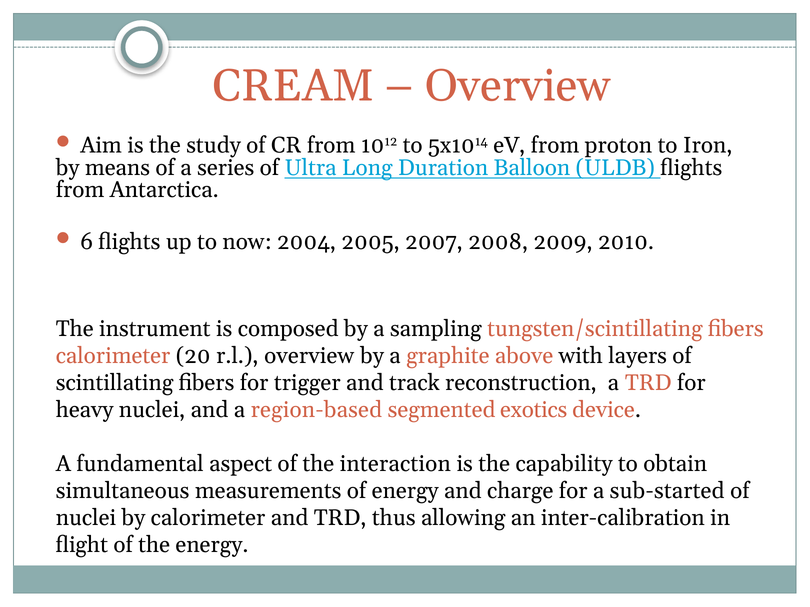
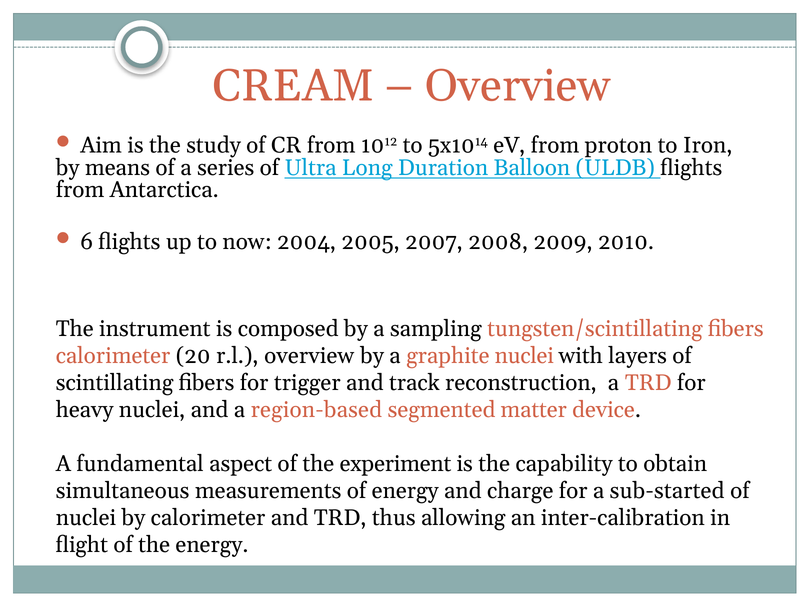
graphite above: above -> nuclei (524, 356)
exotics: exotics -> matter (534, 410)
interaction: interaction -> experiment (395, 464)
